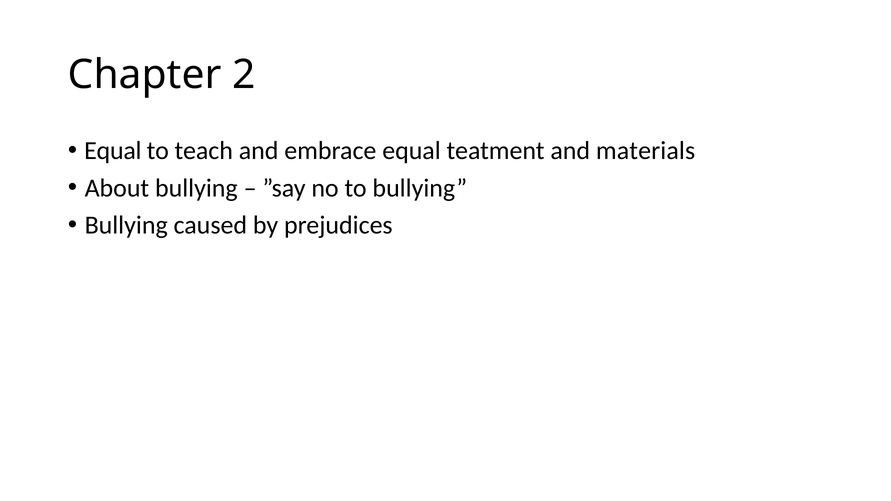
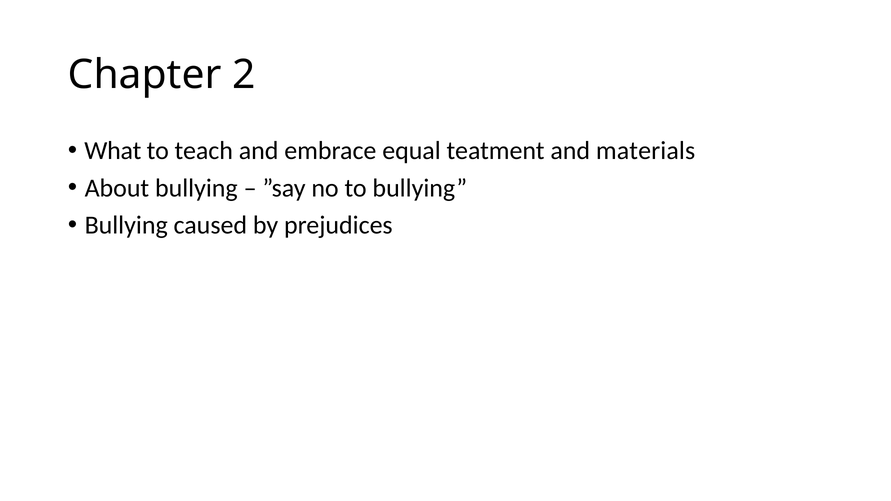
Equal: Equal -> What (113, 151)
